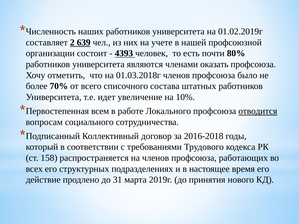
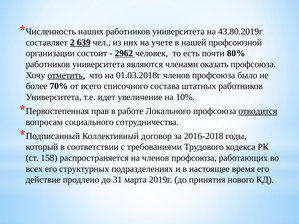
01.02.2019г: 01.02.2019г -> 43.80.2019г (240, 32)
4393: 4393 -> 2962 (124, 53)
отметить underline: none -> present (66, 75)
всем: всем -> прав (100, 111)
